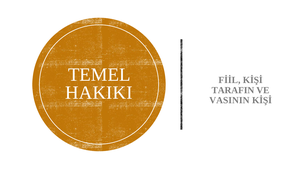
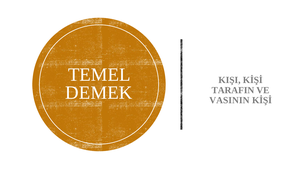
FİİL: FİİL -> KIŞI (229, 80)
HAKIKI: HAKIKI -> DEMEK (99, 93)
